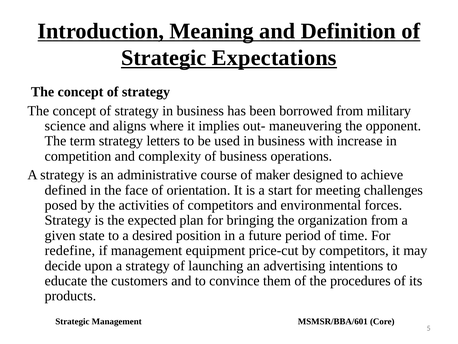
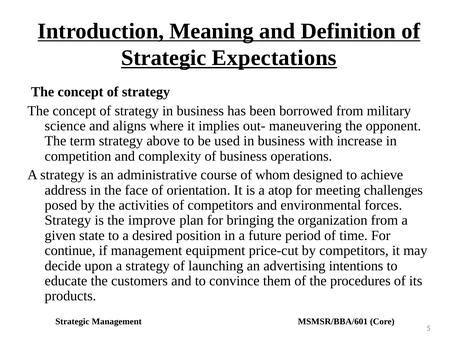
letters: letters -> above (163, 141)
maker: maker -> whom (273, 175)
defined: defined -> address (66, 190)
start: start -> atop (280, 190)
expected: expected -> improve (152, 220)
redefine: redefine -> continue (70, 250)
